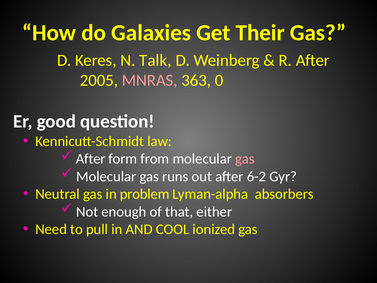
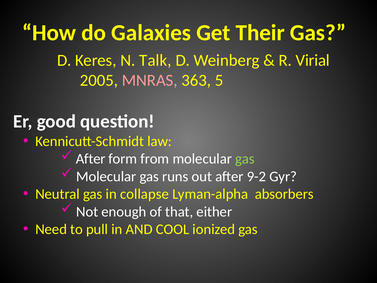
R After: After -> Virial (313, 60)
0: 0 -> 5 (219, 80)
gas colour: pink -> light green (245, 159)
6-2: 6-2 -> 9-2 (256, 176)
problem: problem -> collapse (144, 194)
